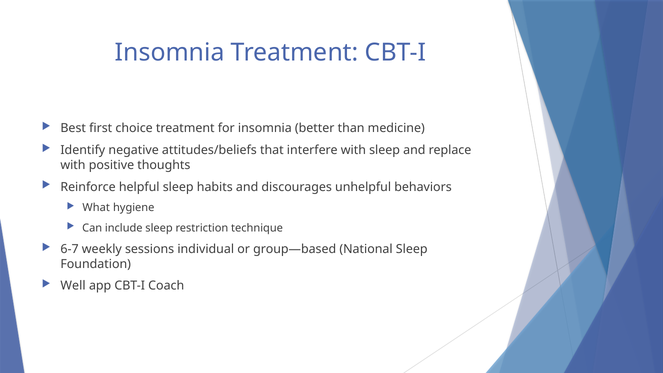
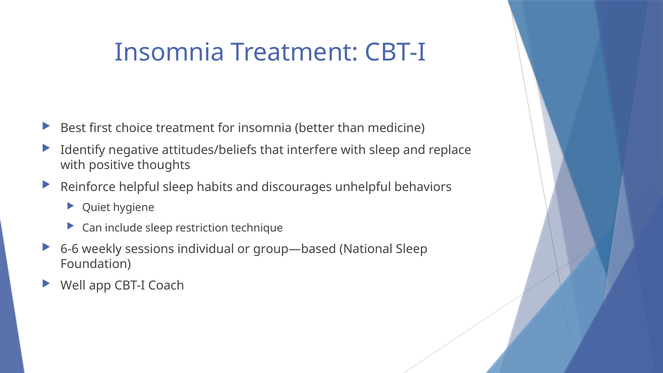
What: What -> Quiet (96, 208)
6-7: 6-7 -> 6-6 (70, 249)
